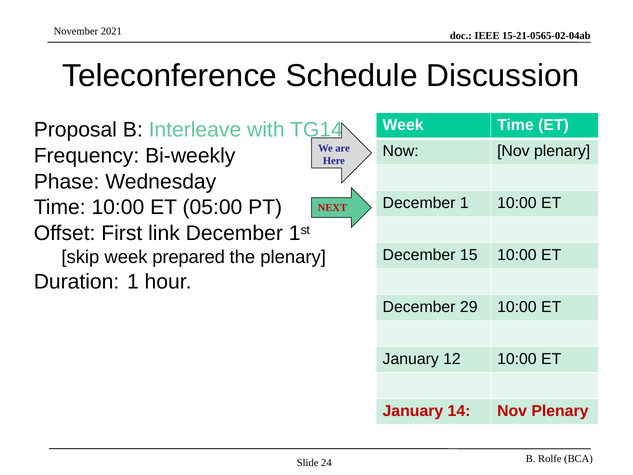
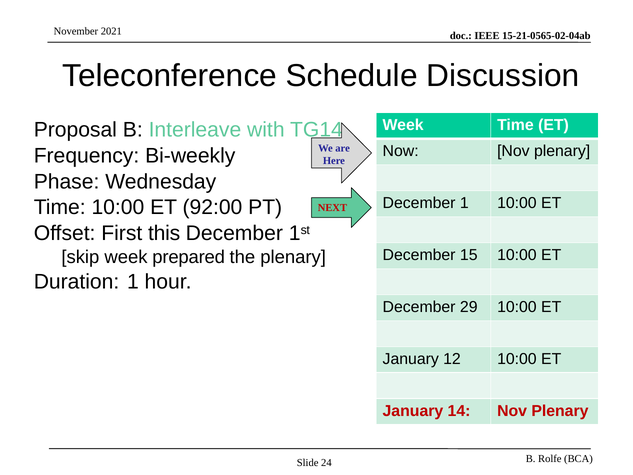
05:00: 05:00 -> 92:00 (212, 207)
link: link -> this (164, 233)
